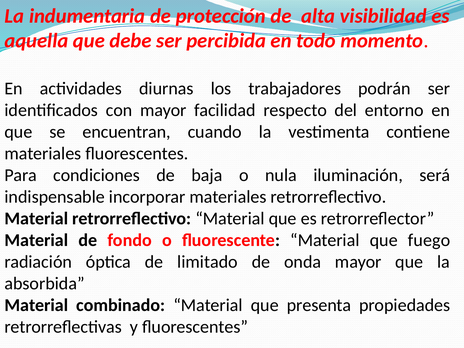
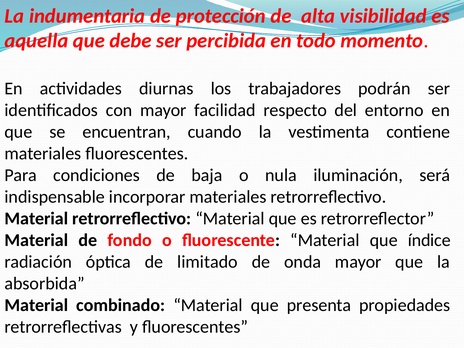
fuego: fuego -> índice (429, 240)
